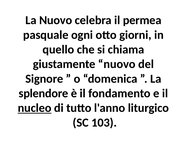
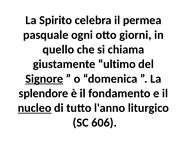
La Nuovo: Nuovo -> Spirito (56, 20)
giustamente nuovo: nuovo -> ultimo (117, 64)
Signore underline: none -> present (44, 78)
103: 103 -> 606 (104, 122)
